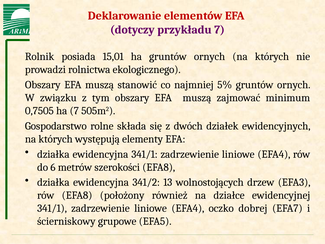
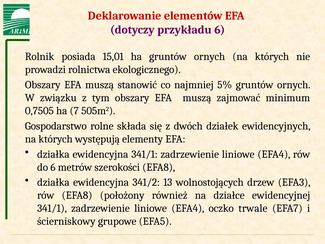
przykładu 7: 7 -> 6 (220, 30)
dobrej: dobrej -> trwale (253, 208)
